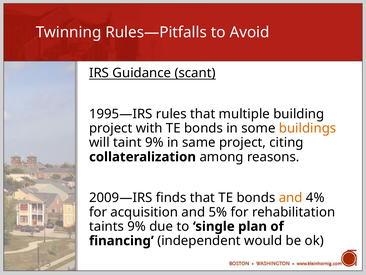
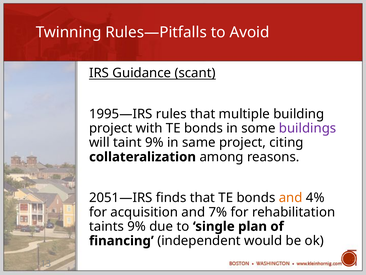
buildings colour: orange -> purple (308, 128)
2009—IRS: 2009—IRS -> 2051—IRS (121, 197)
5%: 5% -> 7% (218, 212)
